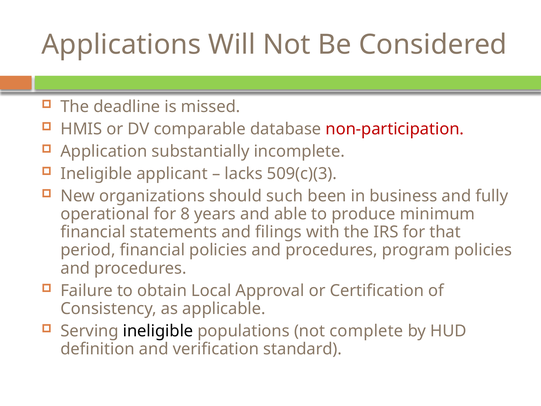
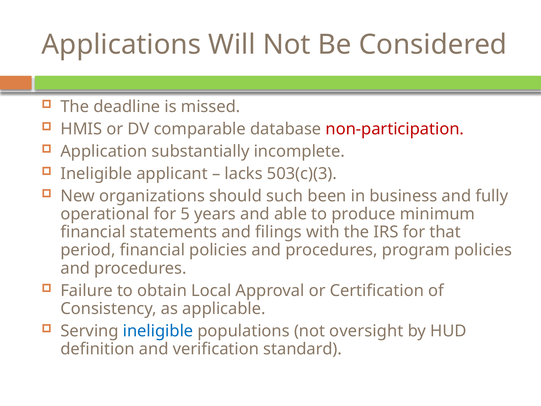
509(c)(3: 509(c)(3 -> 503(c)(3 (302, 174)
8: 8 -> 5 (185, 214)
ineligible colour: black -> blue (158, 331)
complete: complete -> oversight (366, 331)
